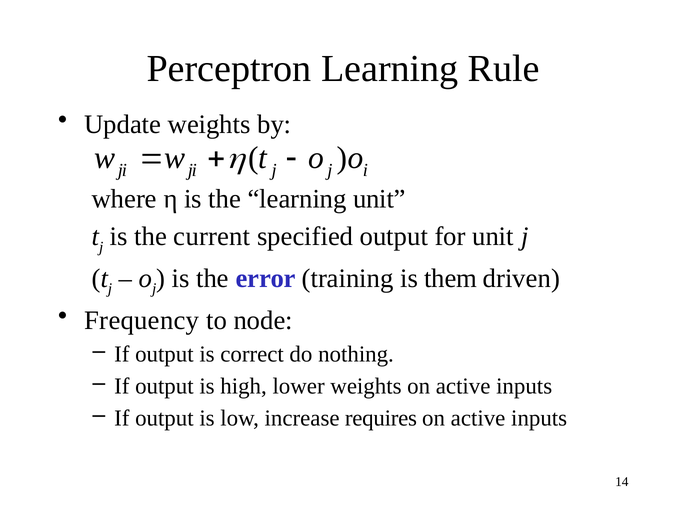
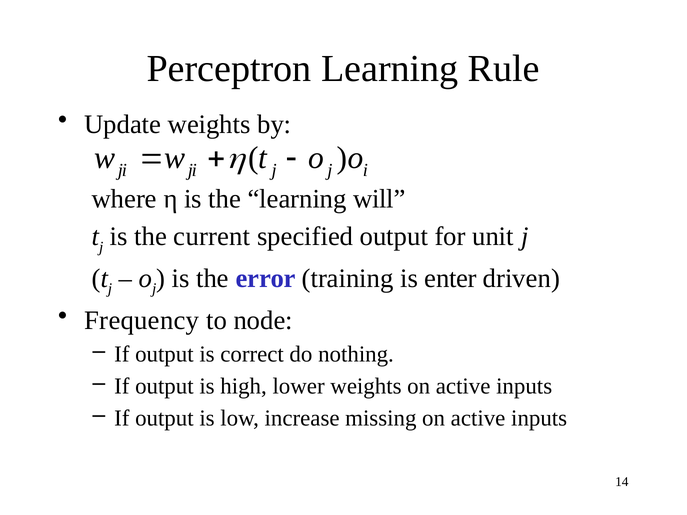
learning unit: unit -> will (379, 199)
them: them -> enter (451, 279)
requires: requires -> missing (381, 419)
